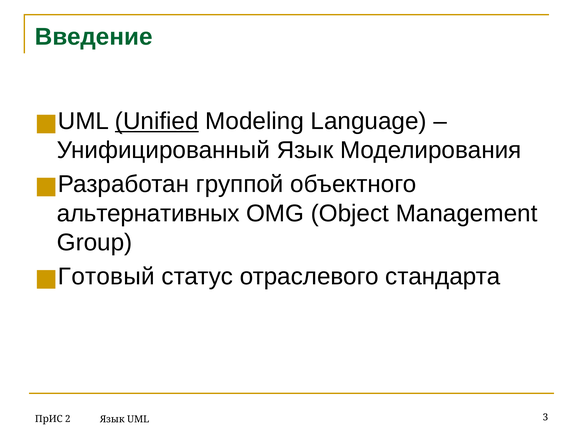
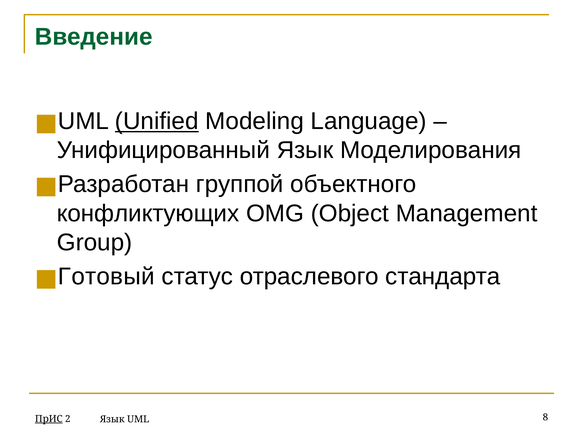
альтернативных: альтернативных -> конфликтующих (148, 214)
ПрИС underline: none -> present (49, 419)
3: 3 -> 8 (545, 418)
